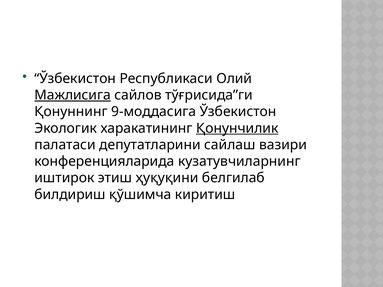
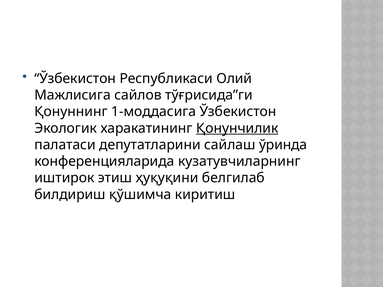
Мажлисига underline: present -> none (73, 95)
9-моддасига: 9-моддасига -> 1-моддасига (154, 112)
вазири: вазири -> ўринда (283, 145)
